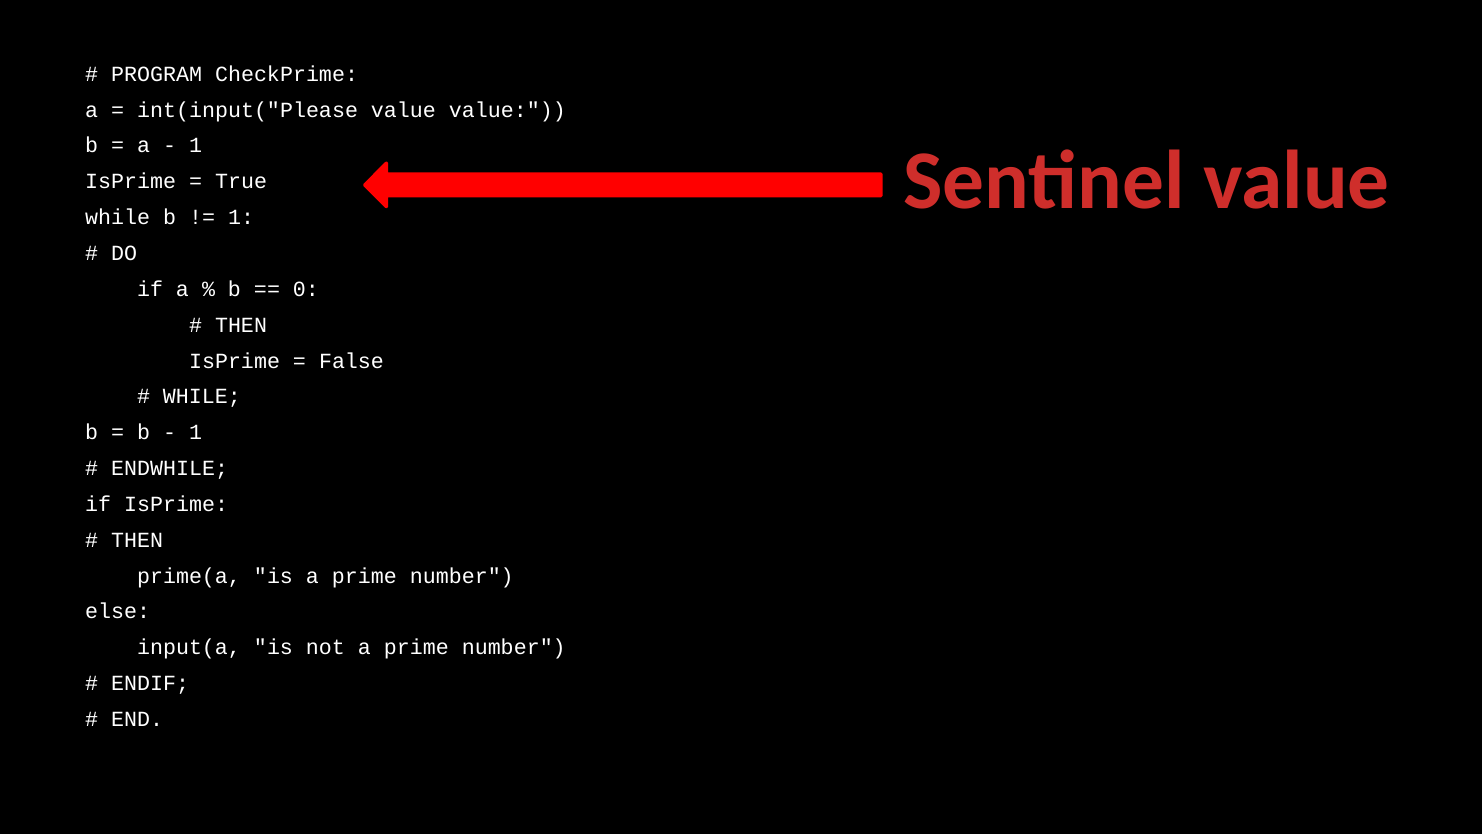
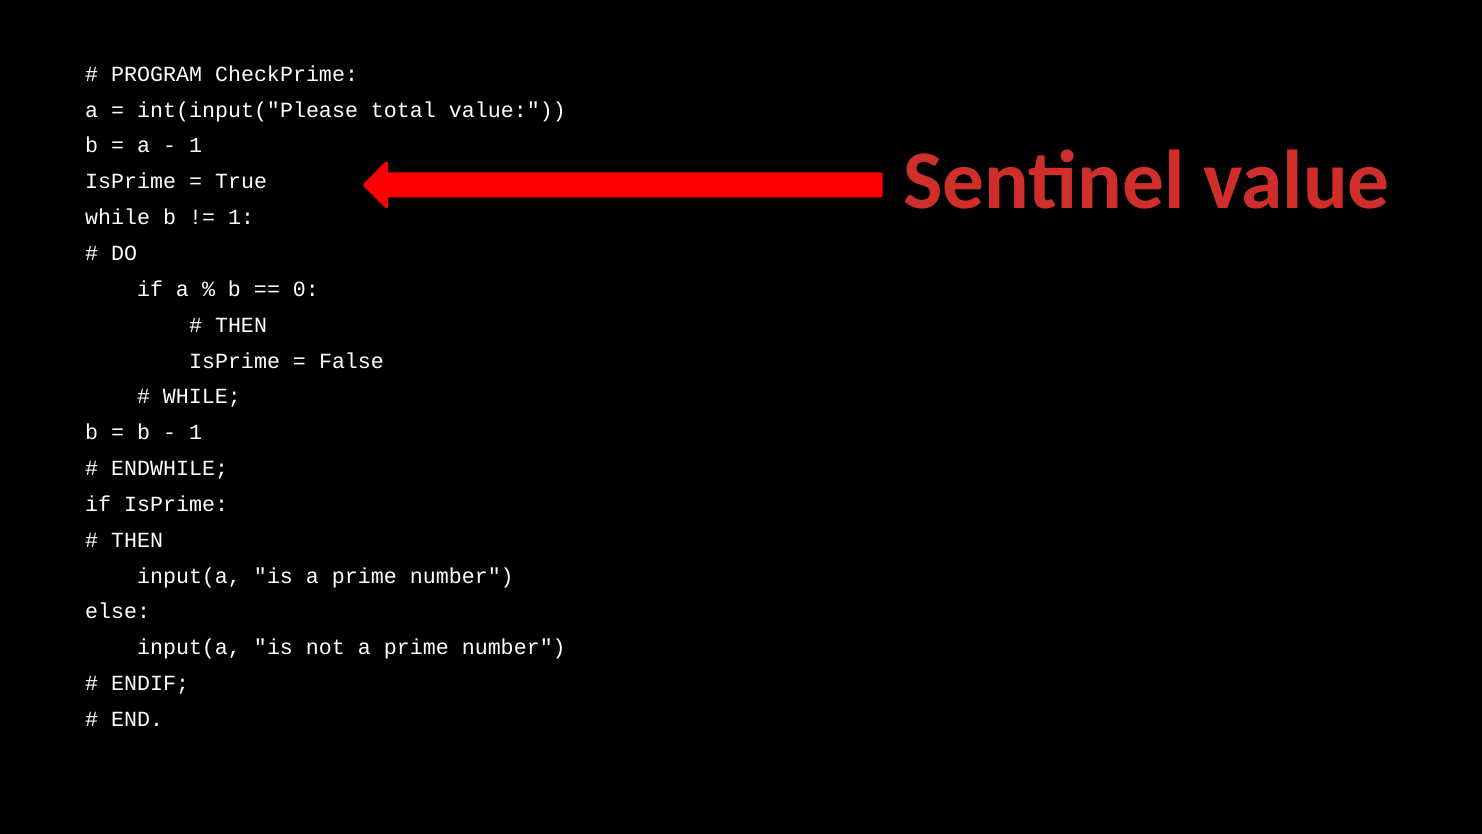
int(input("Please value: value -> total (403, 110)
prime(a: prime(a -> input(a (189, 576)
